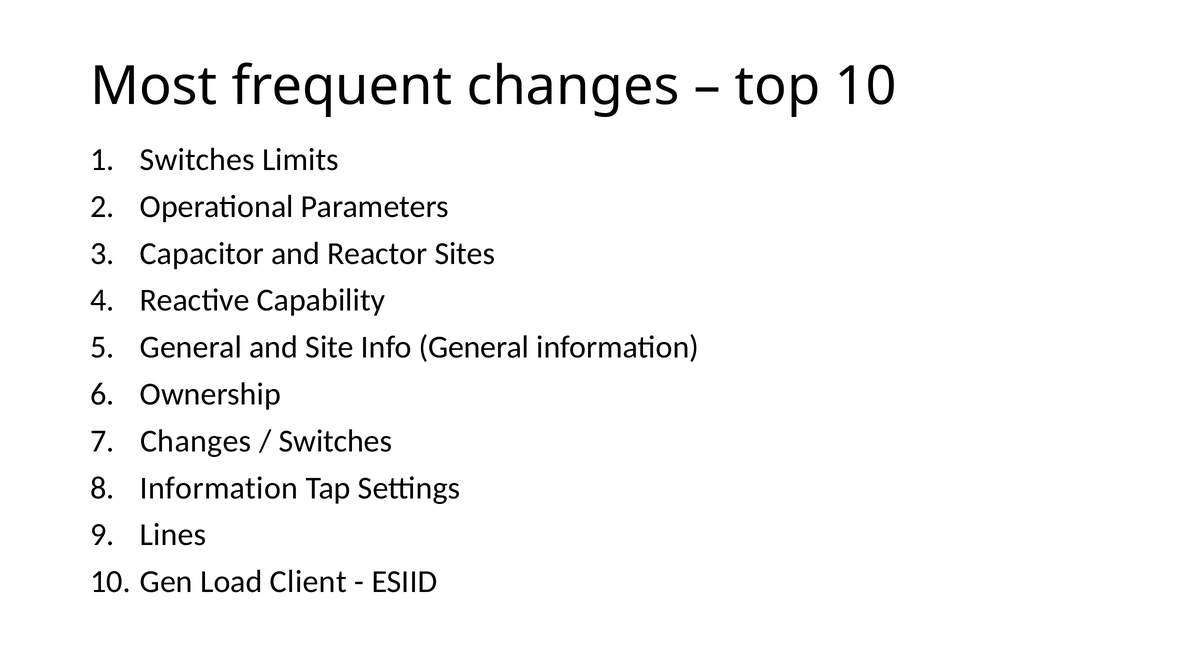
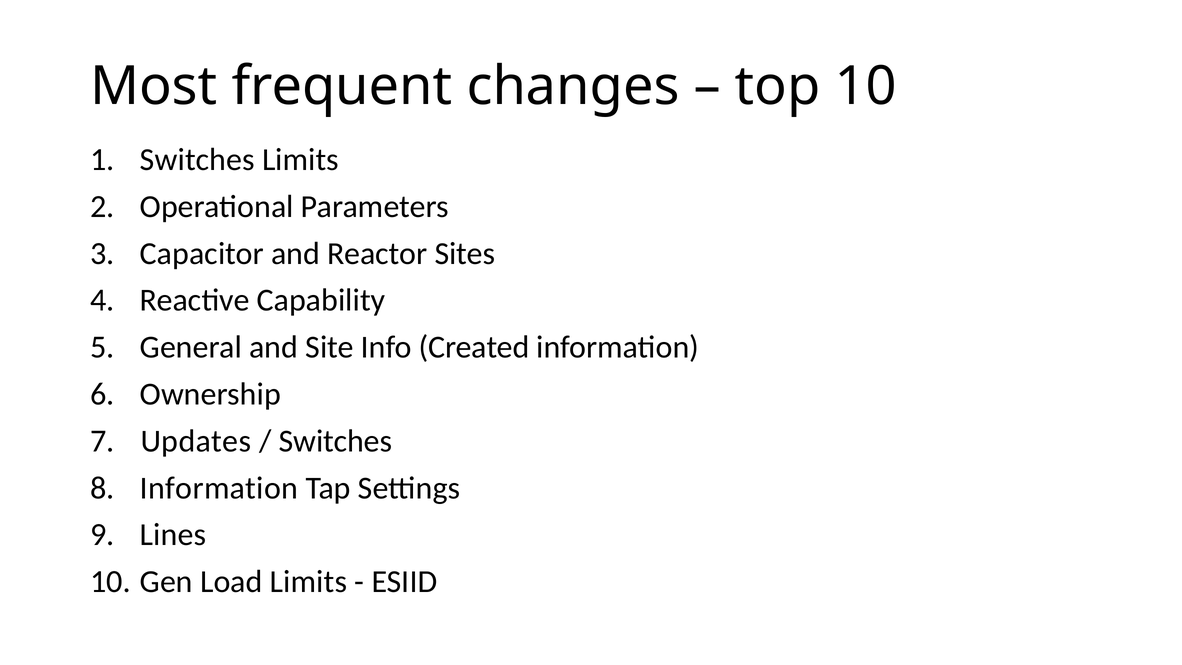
Info General: General -> Created (474, 347)
Changes: Changes -> Updates (196, 441)
Load Client: Client -> Limits (308, 582)
